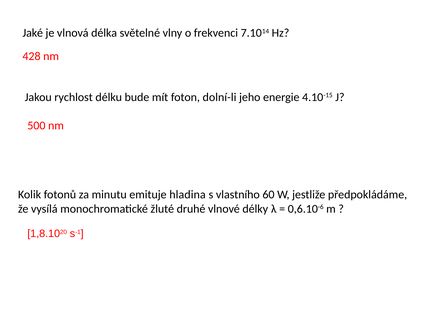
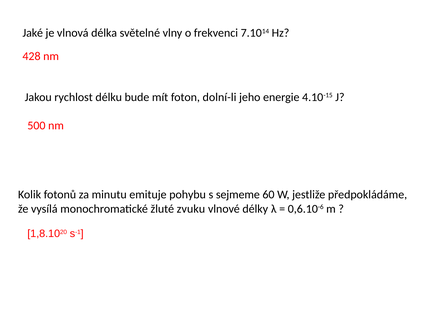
hladina: hladina -> pohybu (188, 195)
vlastního: vlastního -> sejmeme (238, 195)
druhé: druhé -> zvuku (191, 209)
